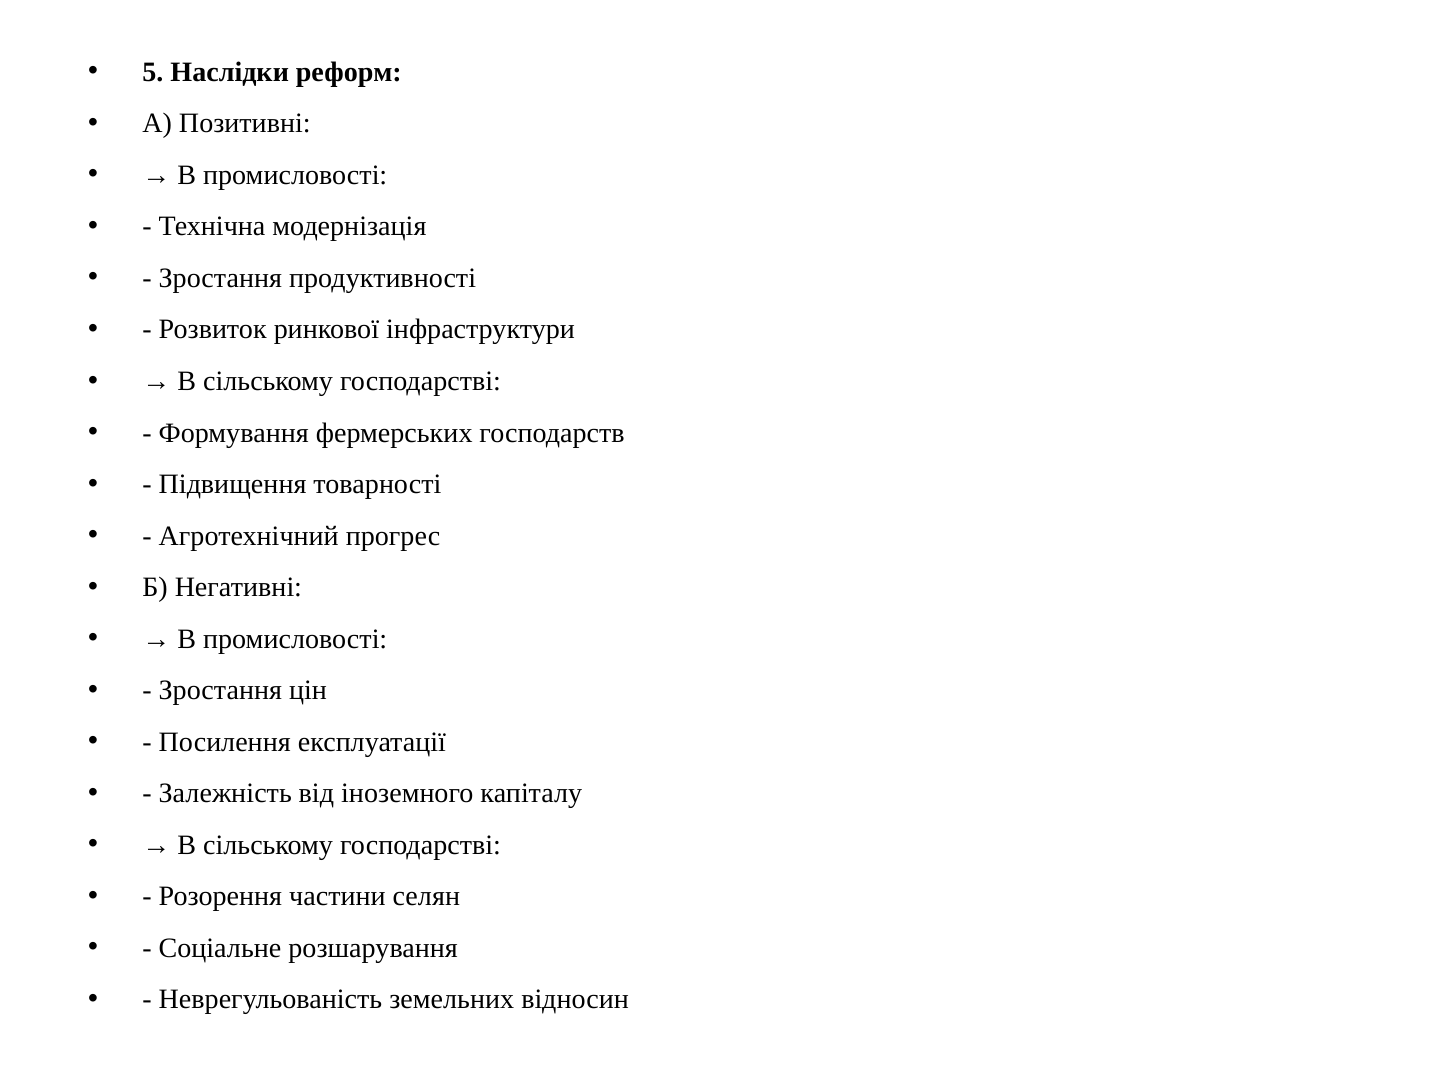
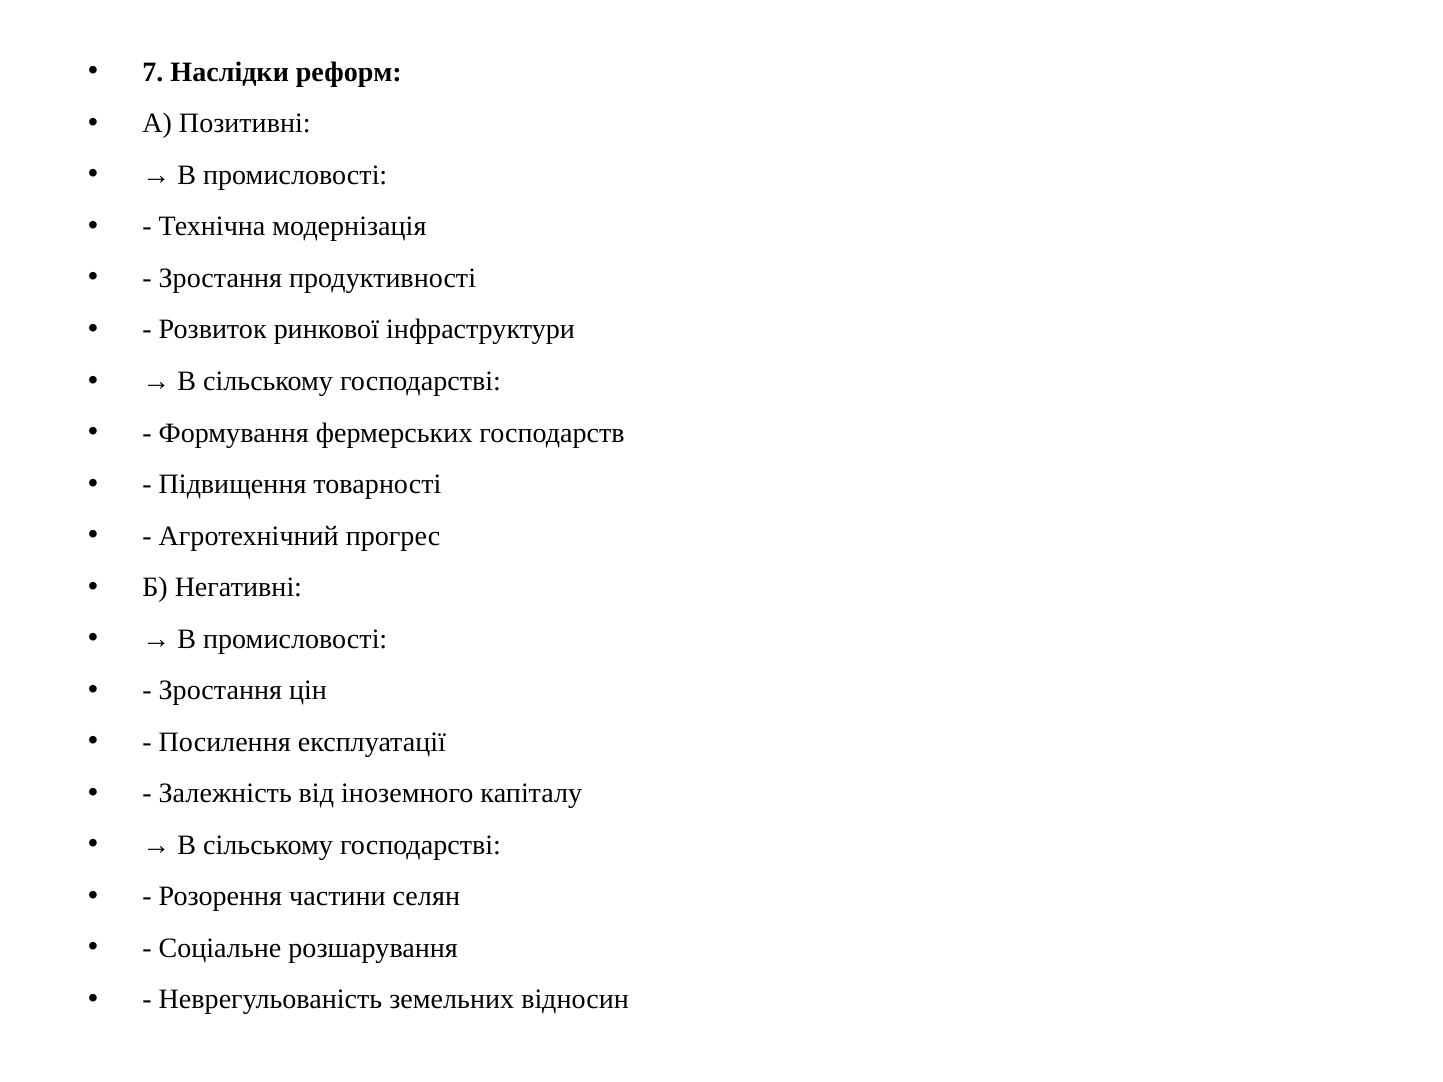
5: 5 -> 7 (153, 72)
